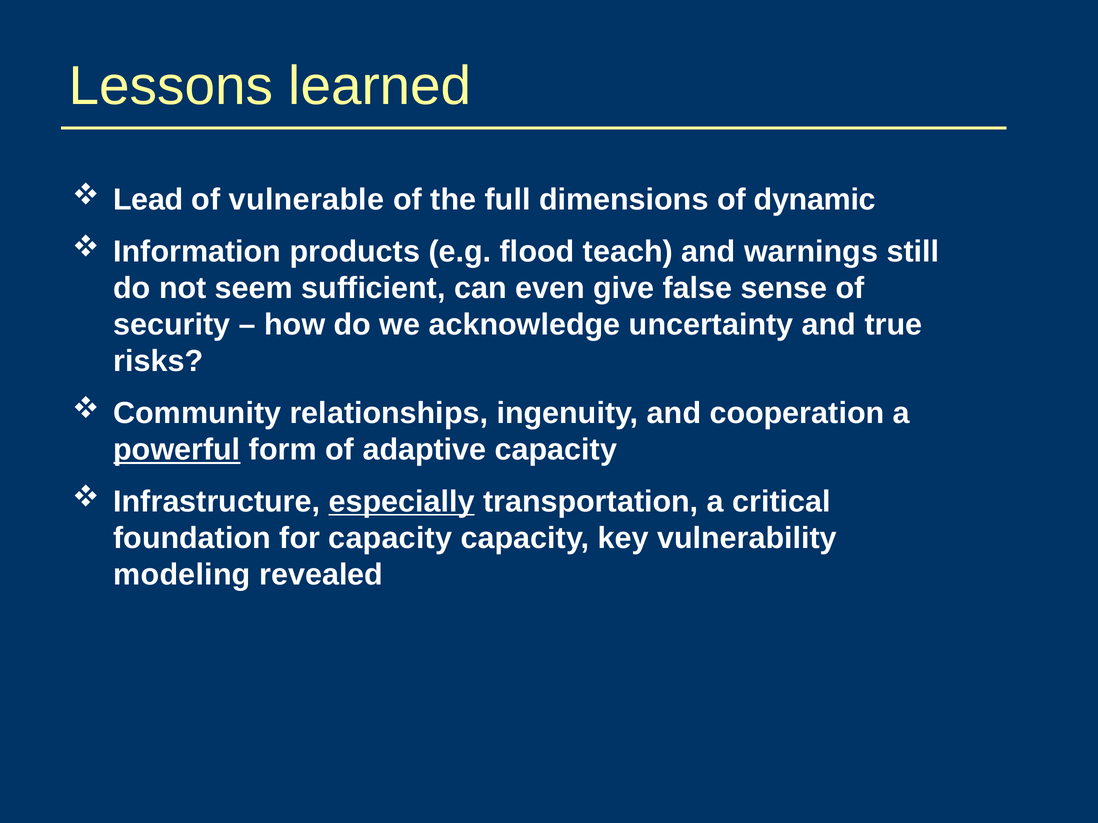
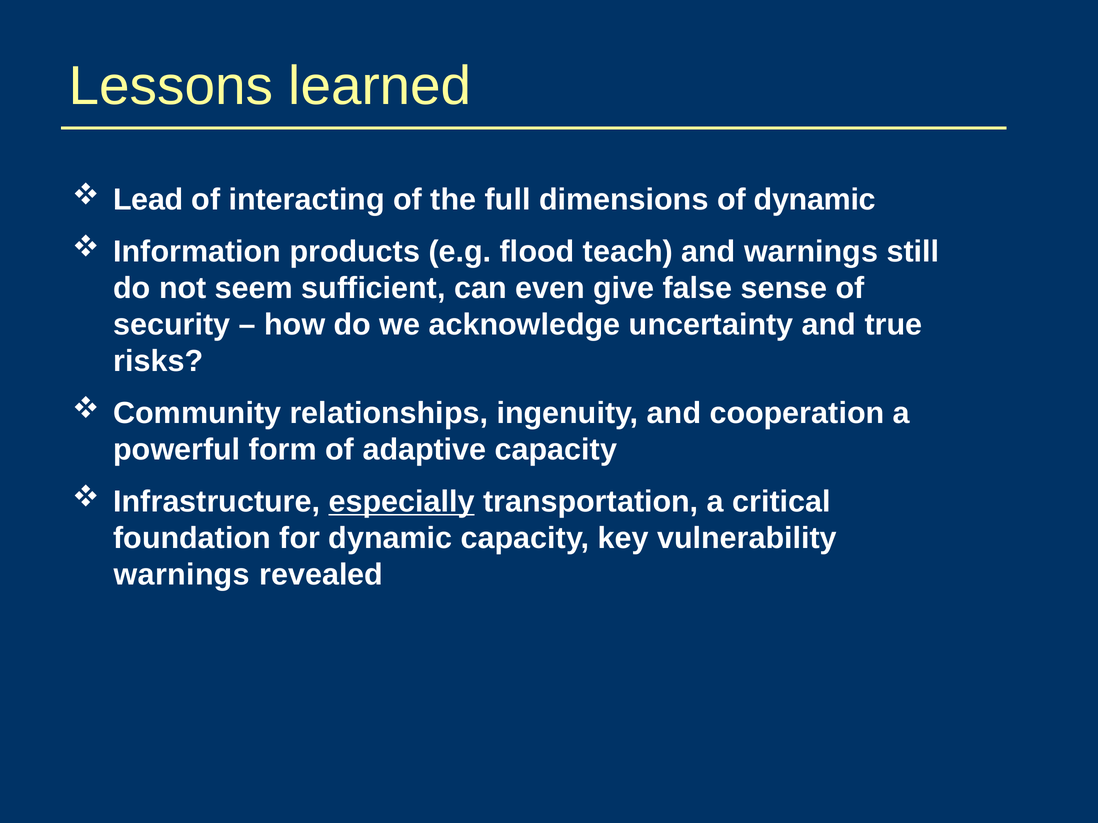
vulnerable: vulnerable -> interacting (307, 200)
powerful underline: present -> none (177, 450)
for capacity: capacity -> dynamic (390, 538)
modeling: modeling -> warnings (182, 575)
